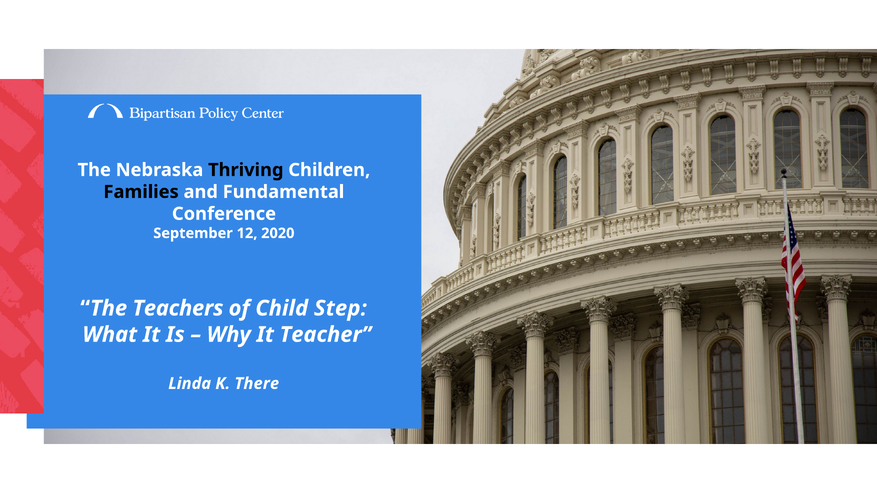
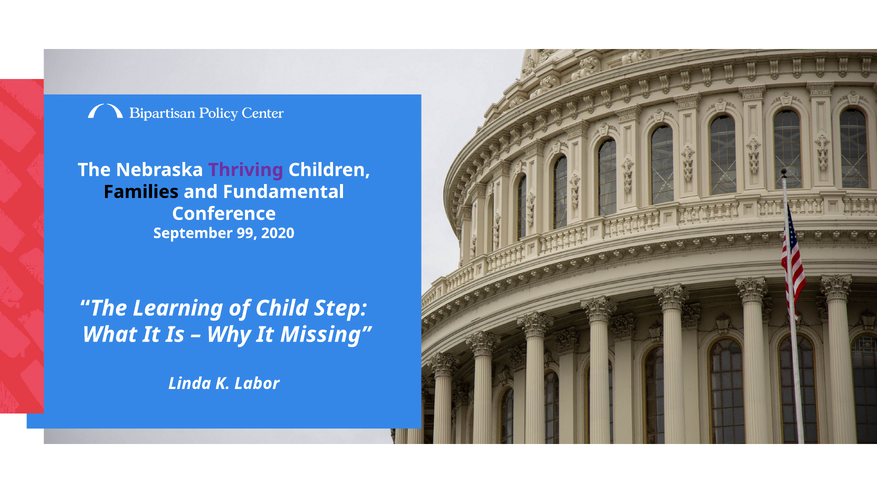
Thriving colour: black -> purple (246, 170)
12: 12 -> 99 (247, 233)
Teachers: Teachers -> Learning (178, 308)
Teacher: Teacher -> Missing (325, 335)
There: There -> Labor (257, 384)
